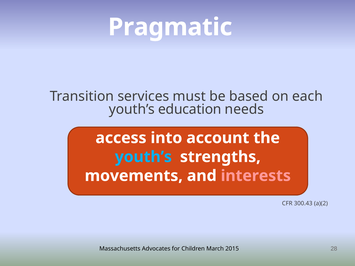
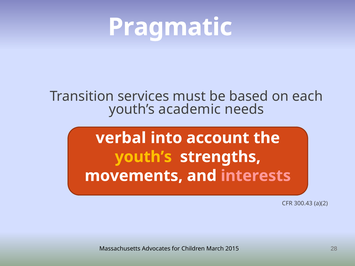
education: education -> academic (190, 110)
access: access -> verbal (121, 138)
youth’s colour: light blue -> yellow (143, 157)
